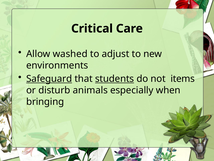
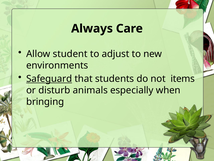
Critical: Critical -> Always (92, 28)
washed: washed -> student (70, 54)
students underline: present -> none (115, 79)
